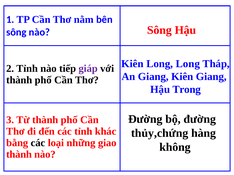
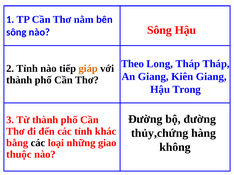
Kiên: Kiên -> Theo (133, 64)
Long Long: Long -> Tháp (188, 64)
giáp colour: purple -> orange (88, 69)
thành: thành -> thuộc (19, 155)
